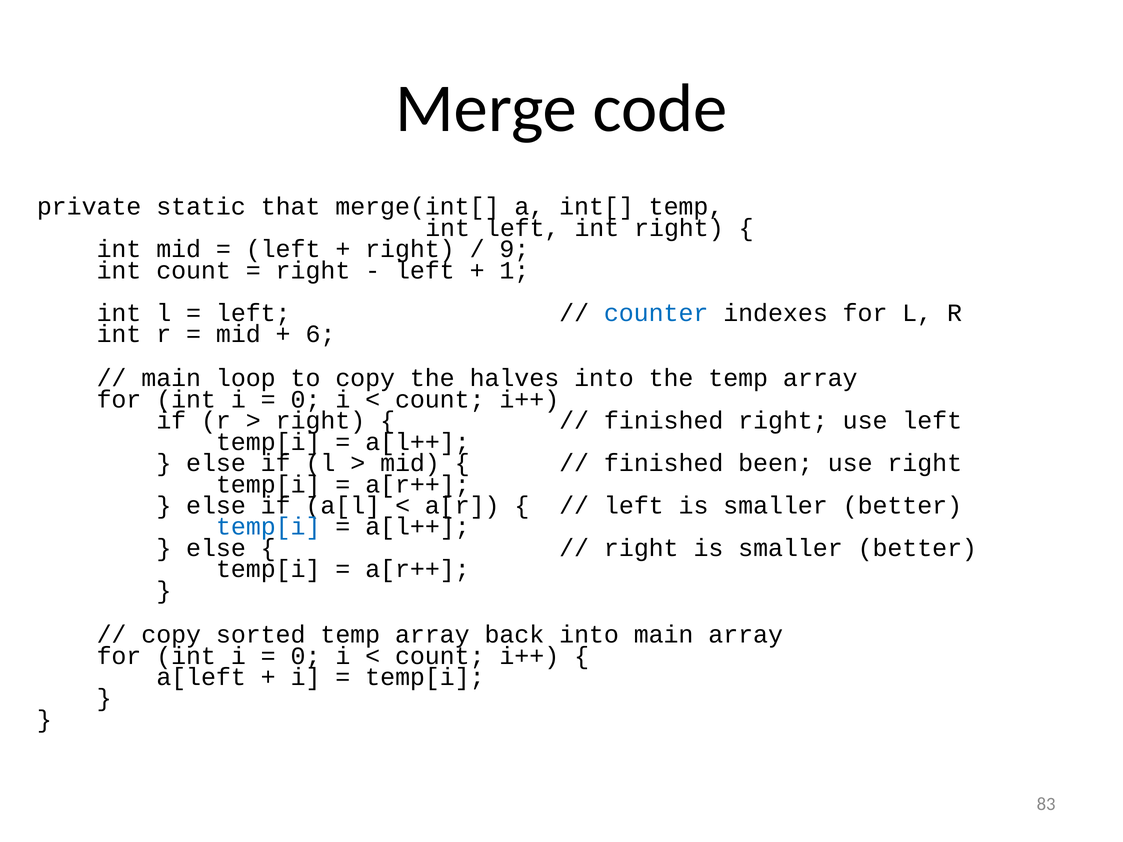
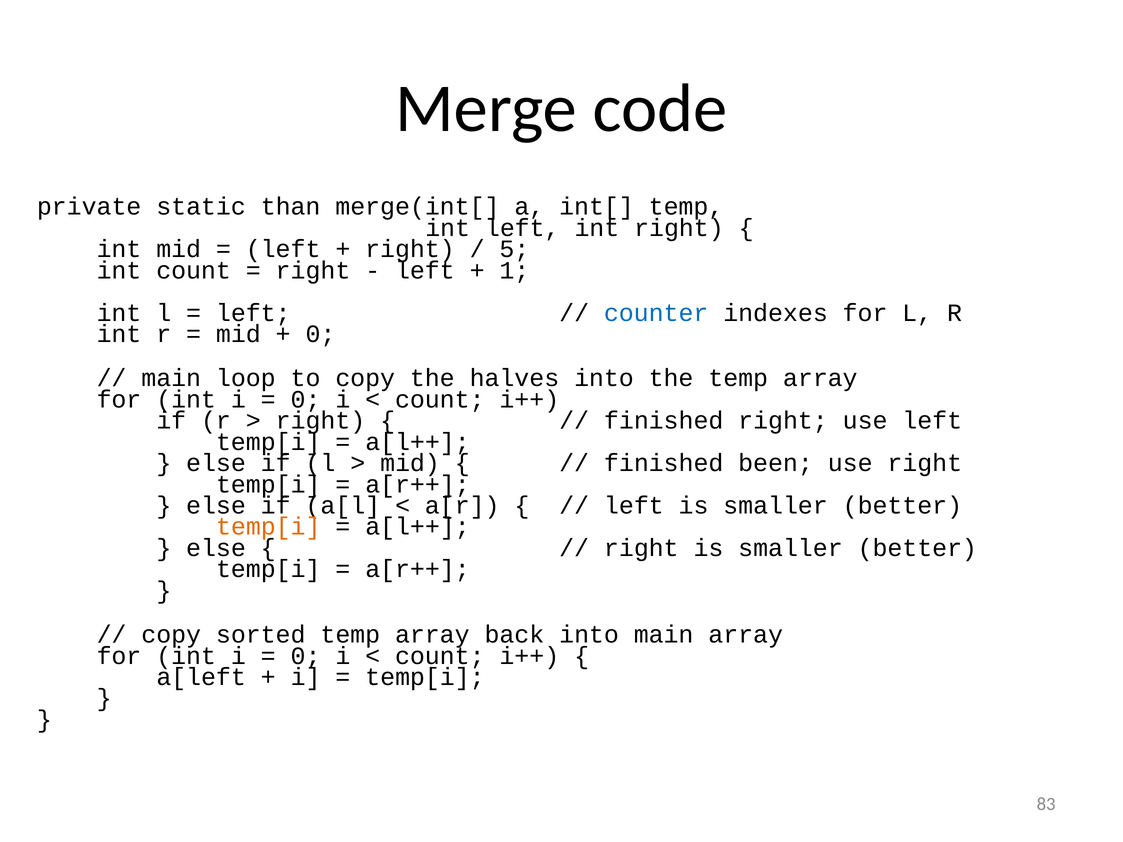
that: that -> than (291, 207)
9: 9 -> 5 (514, 249)
6: 6 -> 0 (320, 334)
temp[i colour: blue -> orange (268, 527)
